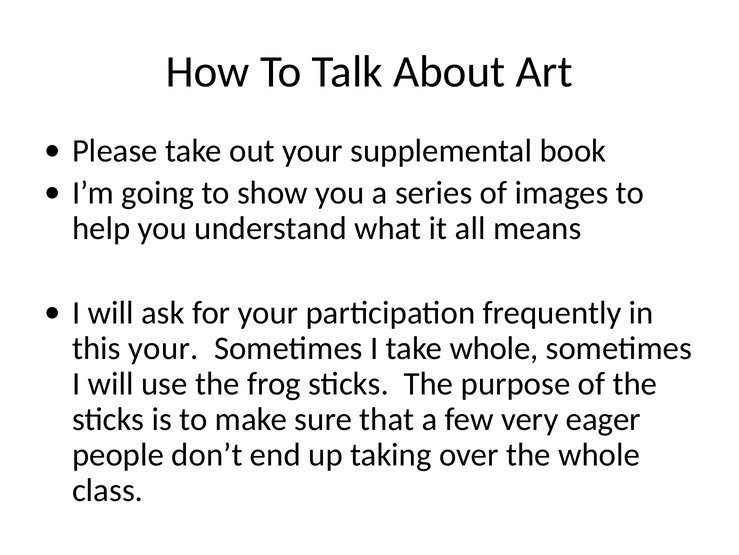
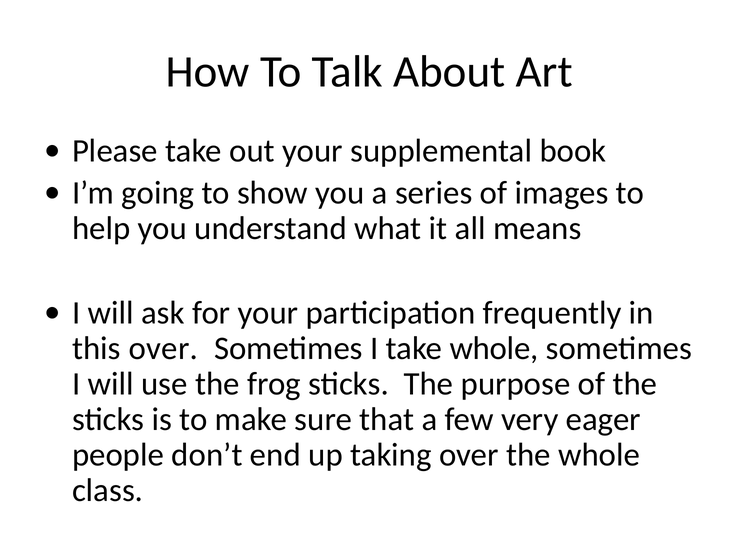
this your: your -> over (163, 348)
